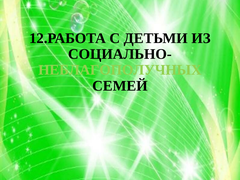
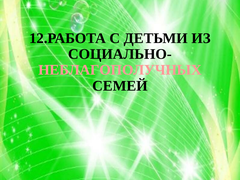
НЕБЛАГОПОЛУЧНЫХ colour: light green -> pink (120, 70)
